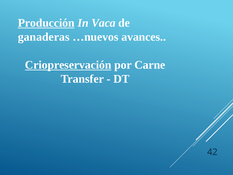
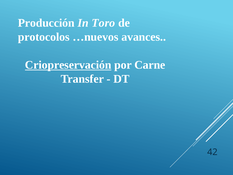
Producción underline: present -> none (46, 23)
Vaca: Vaca -> Toro (103, 23)
ganaderas: ganaderas -> protocolos (44, 37)
